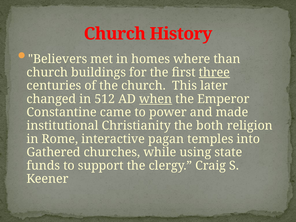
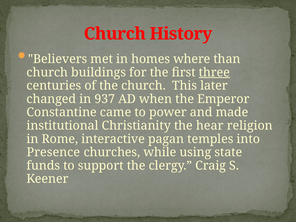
512: 512 -> 937 (105, 99)
when underline: present -> none (156, 99)
both: both -> hear (210, 126)
Gathered: Gathered -> Presence (53, 152)
